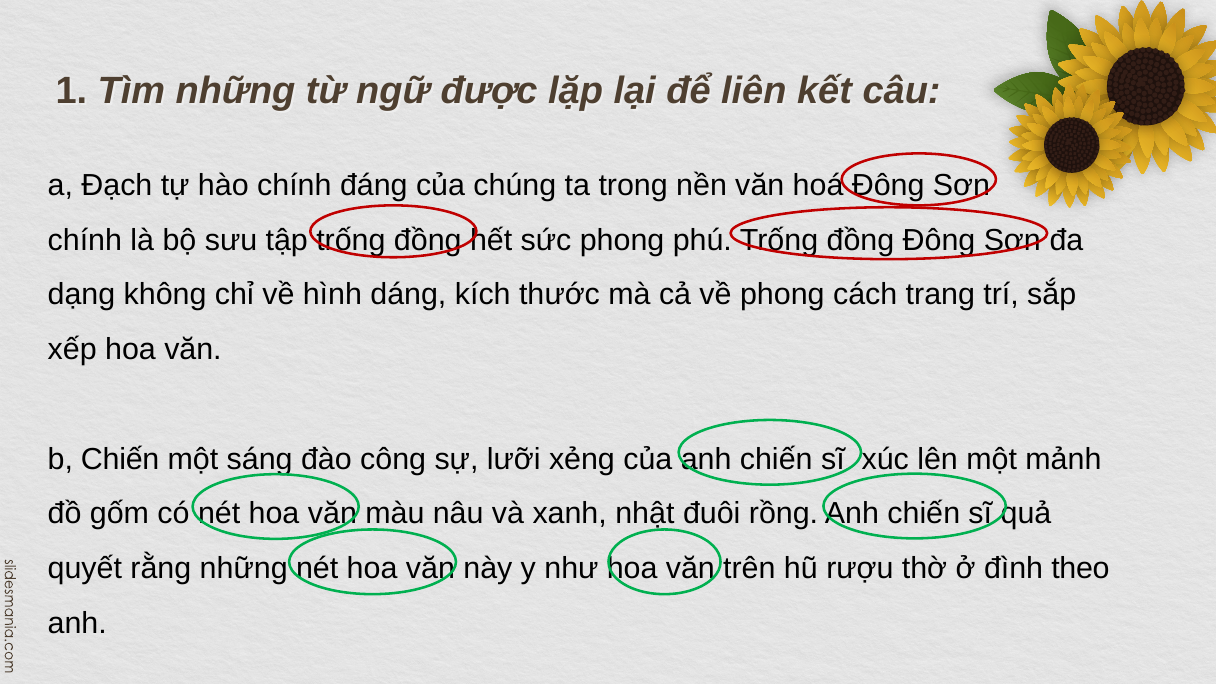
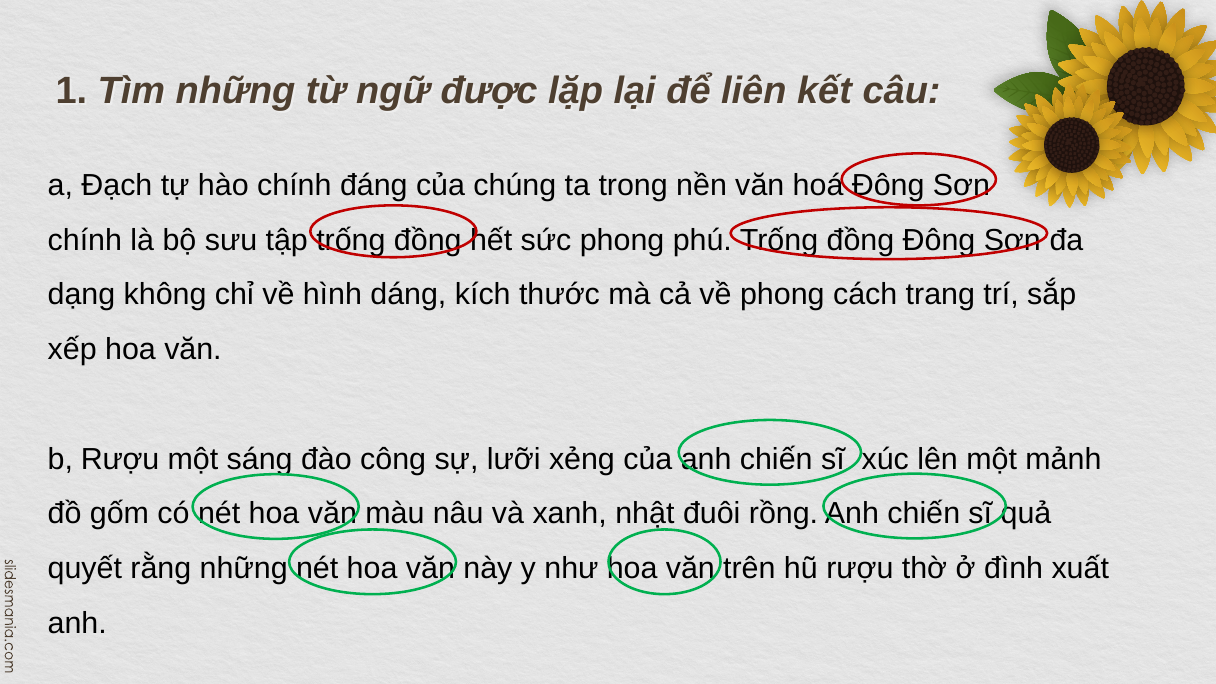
b Chiến: Chiến -> Rượu (120, 459)
theo: theo -> xuất (1080, 568)
